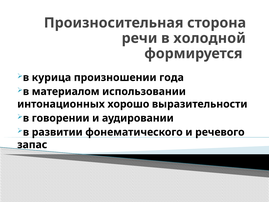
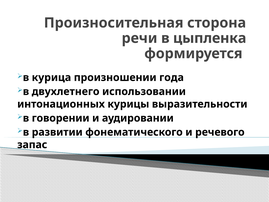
холодной: холодной -> цыпленка (210, 38)
материалом: материалом -> двухлетнего (66, 91)
хорошо: хорошо -> курицы (128, 104)
